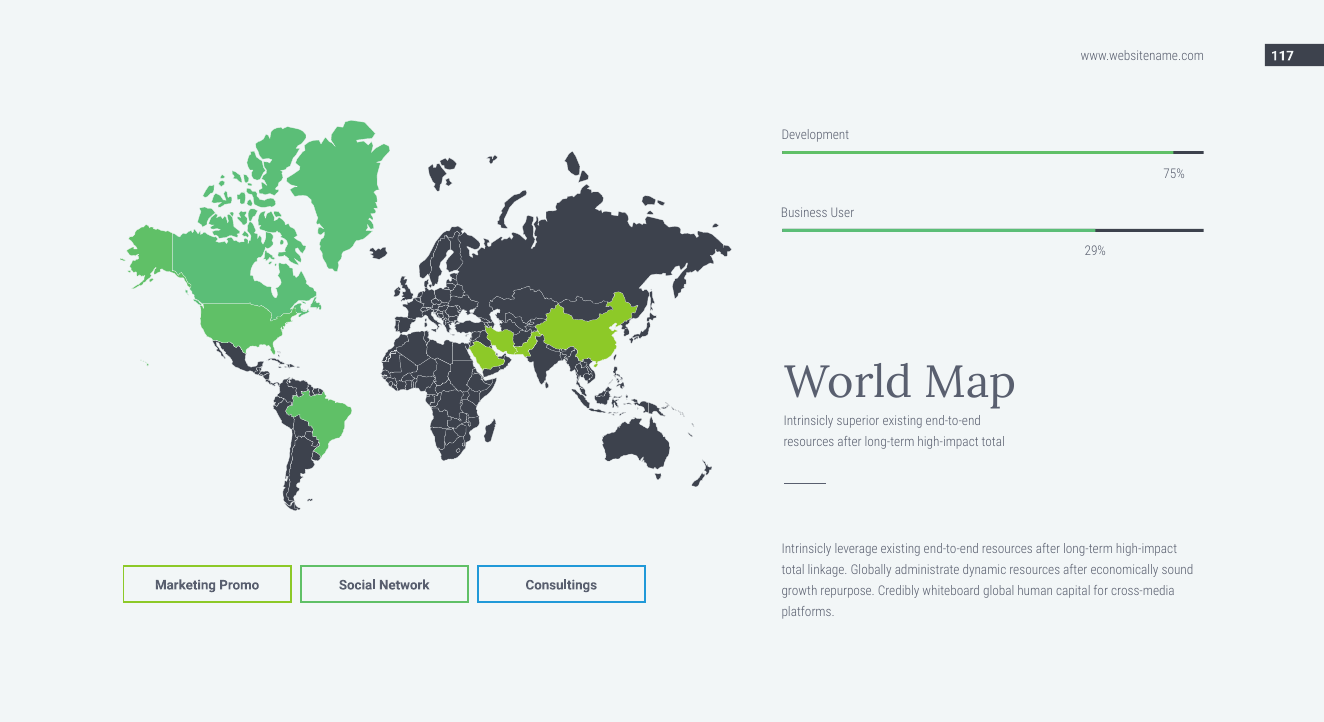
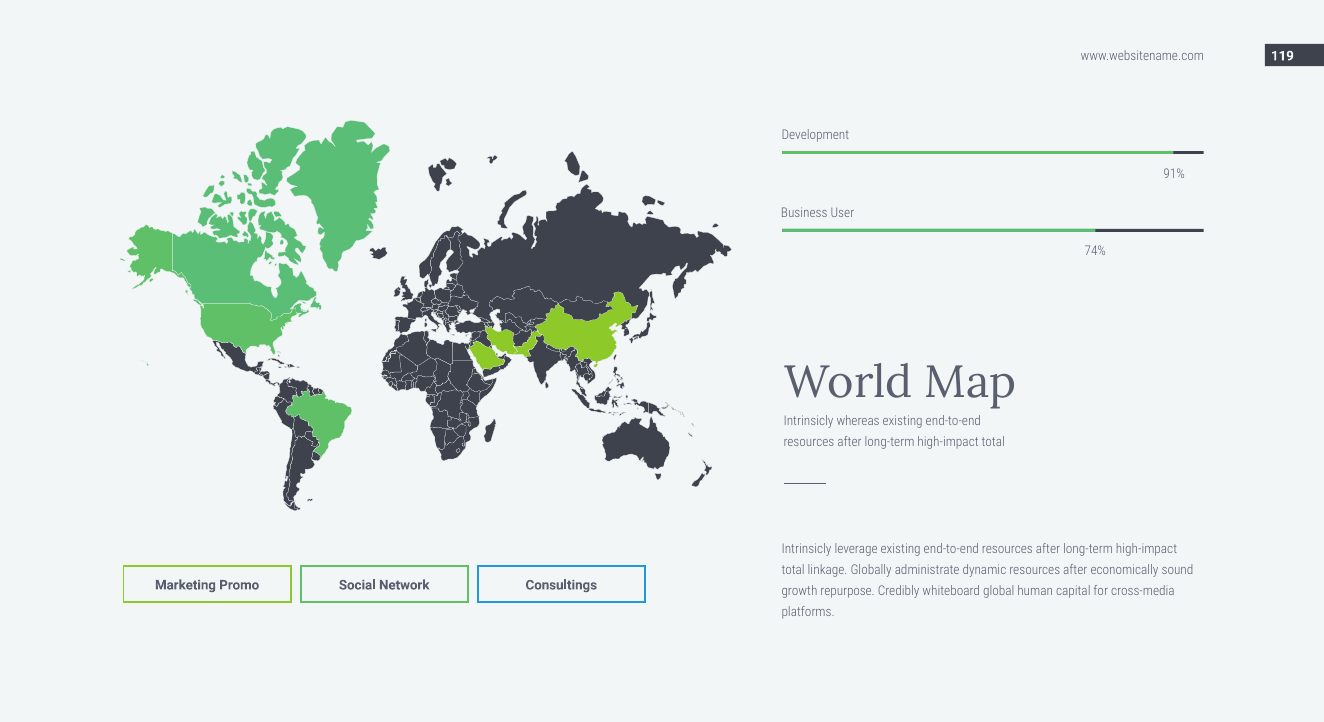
117: 117 -> 119 (1282, 56)
75%: 75% -> 91% (1174, 174)
29%: 29% -> 74% (1095, 252)
superior: superior -> whereas (858, 422)
